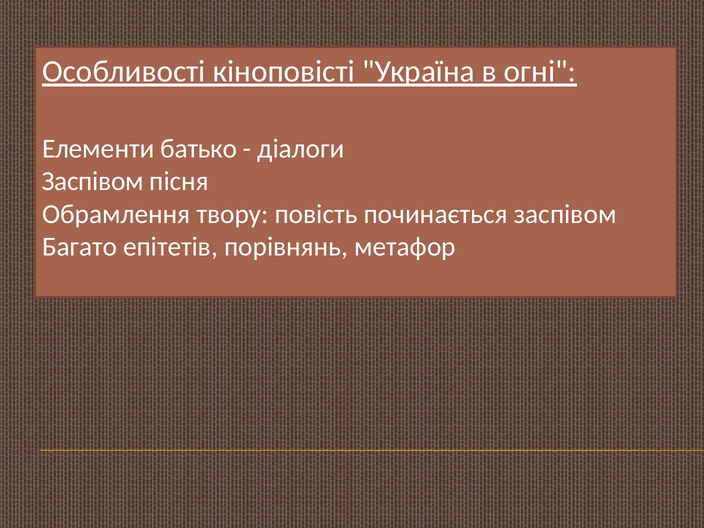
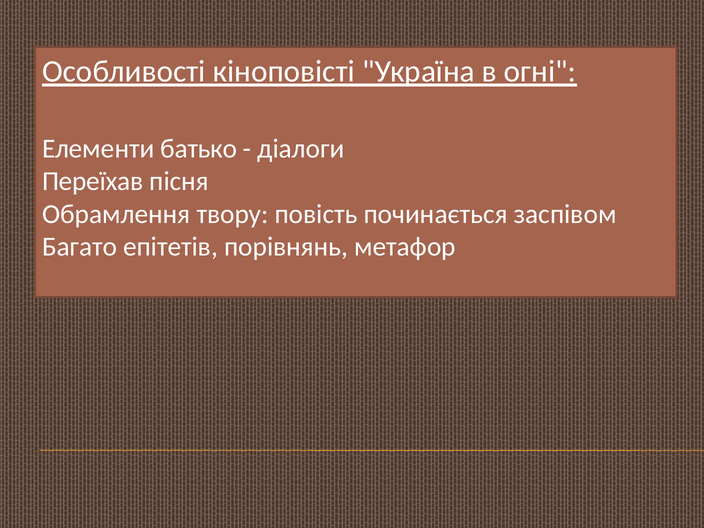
Заспівом: Заспівом -> Переїхав (93, 181)
